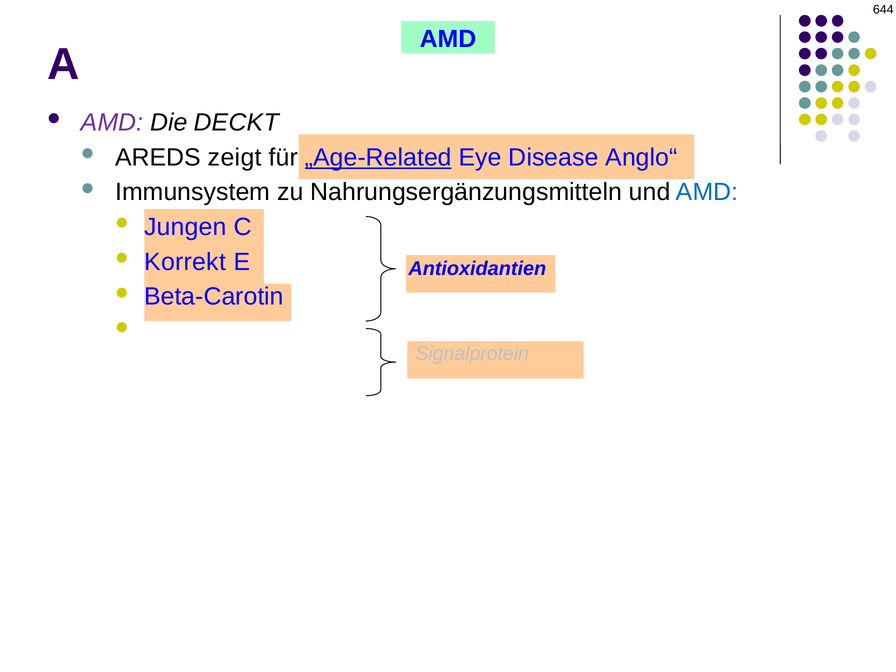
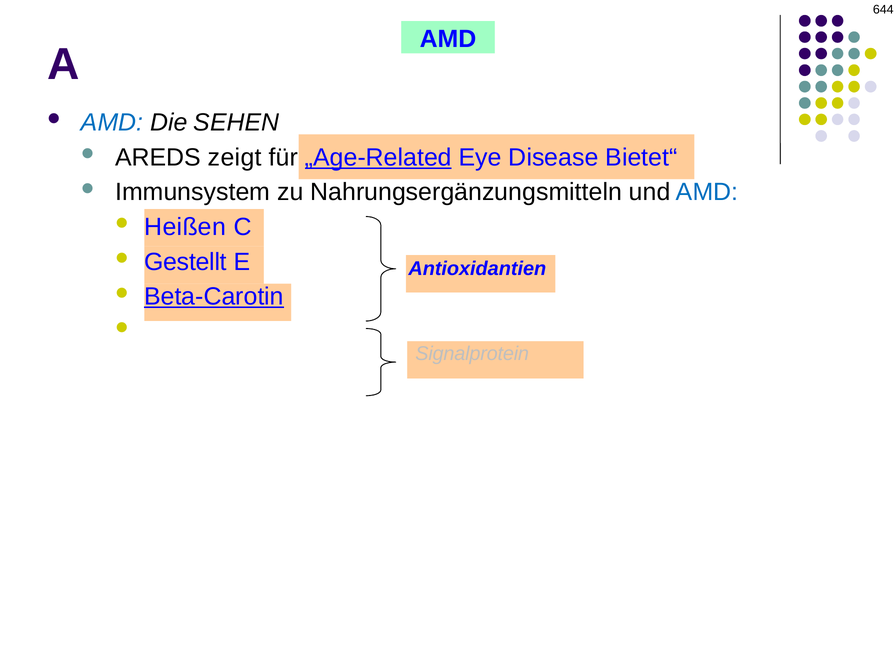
AMD colour: purple -> blue (112, 122)
DECKT: DECKT -> SEHEN (236, 122)
Anglo“: Anglo“ -> Bietet“ (641, 157)
Jungen: Jungen -> Heißen (185, 227)
Korrekt: Korrekt -> Gestellt (185, 262)
Beta-Carotin underline: none -> present (214, 297)
